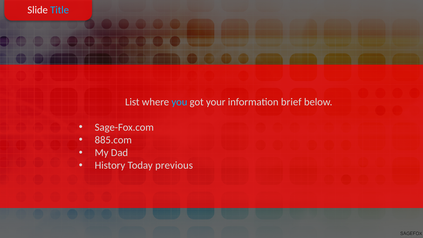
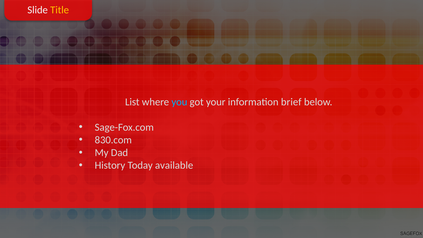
Title colour: light blue -> yellow (60, 10)
885.com: 885.com -> 830.com (113, 140)
previous: previous -> available (174, 165)
